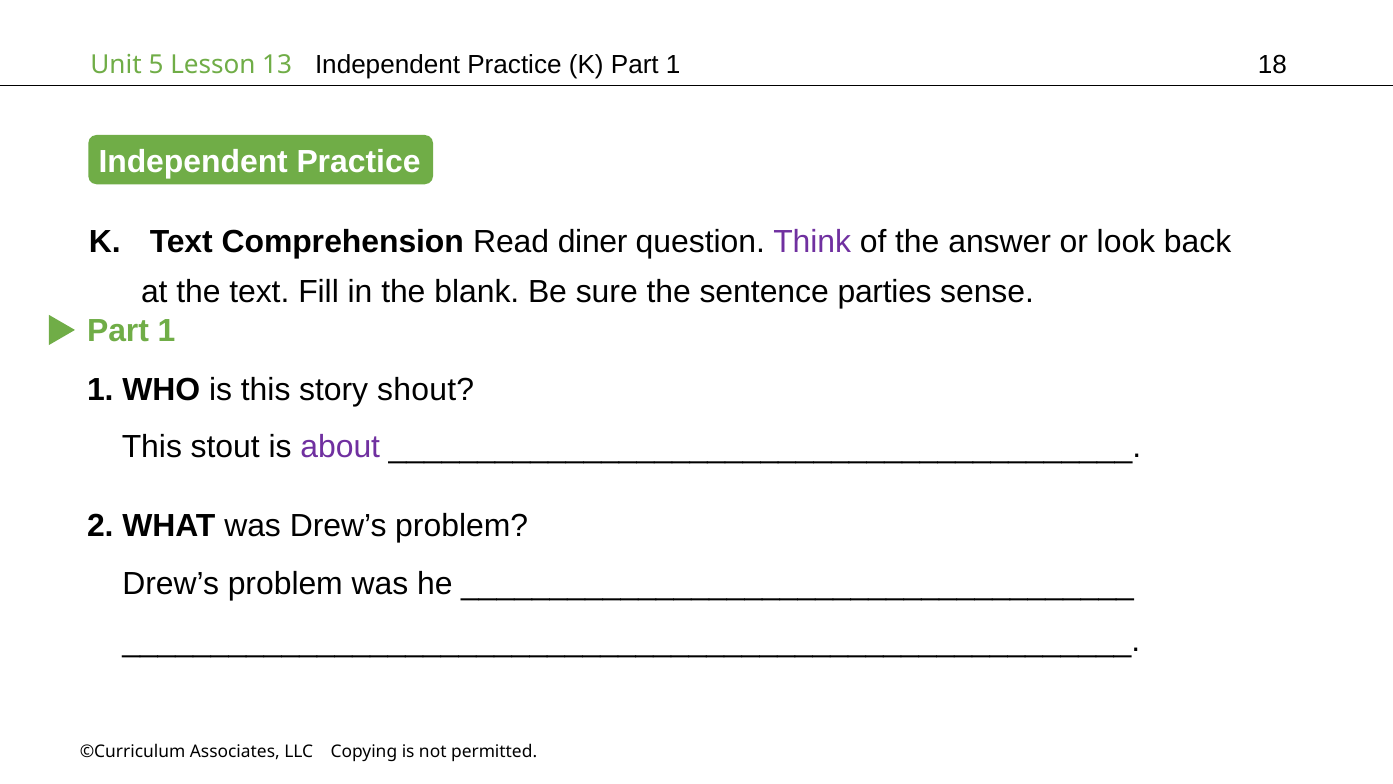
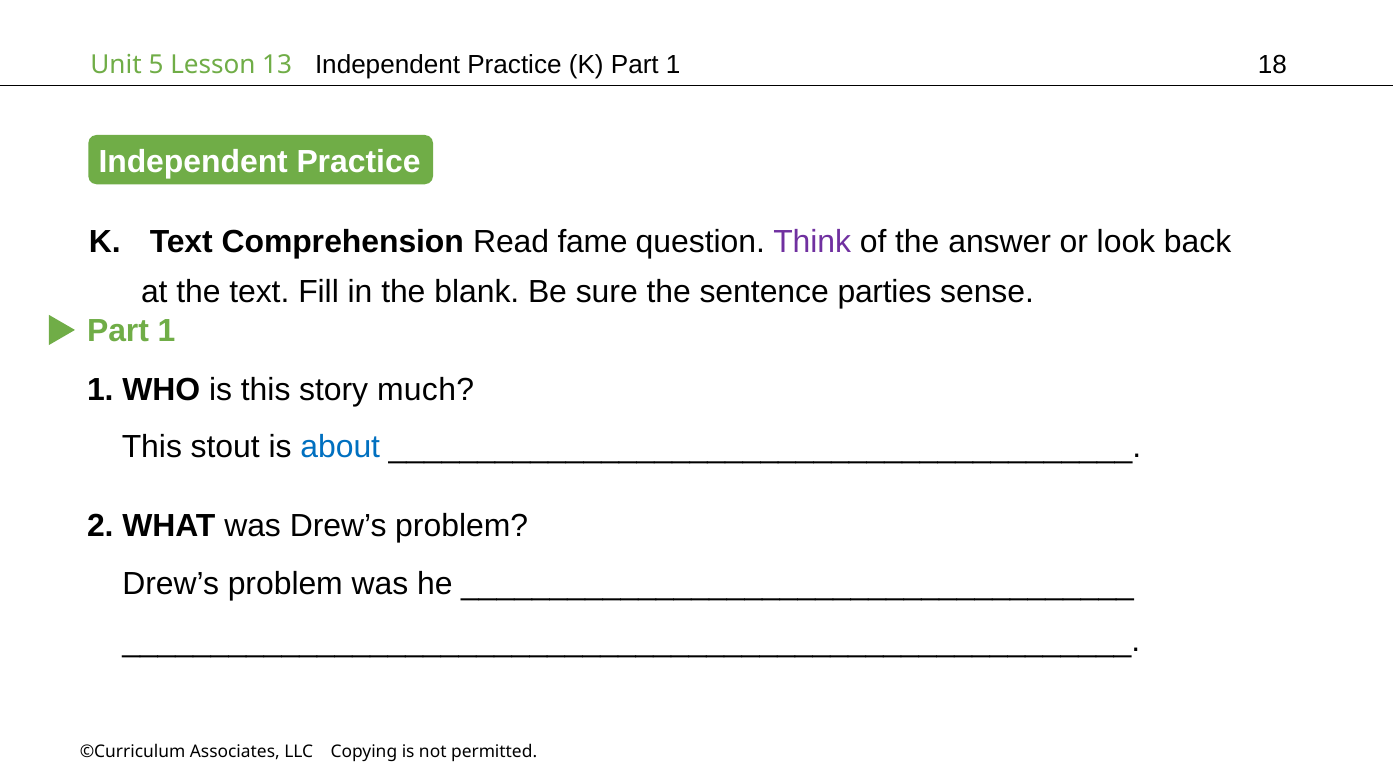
diner: diner -> fame (593, 242)
shout: shout -> much (426, 389)
about colour: purple -> blue (340, 447)
